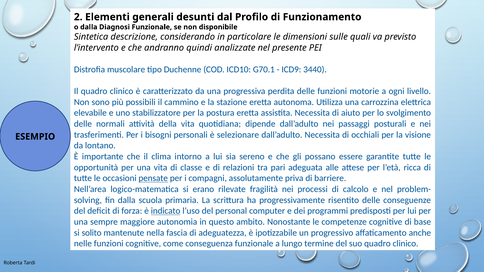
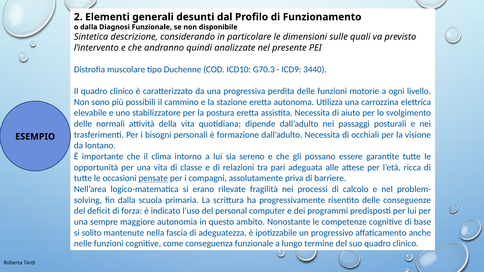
G70.1: G70.1 -> G70.3 (264, 70)
selezionare: selezionare -> formazione (238, 135)
indicato underline: present -> none (166, 211)
